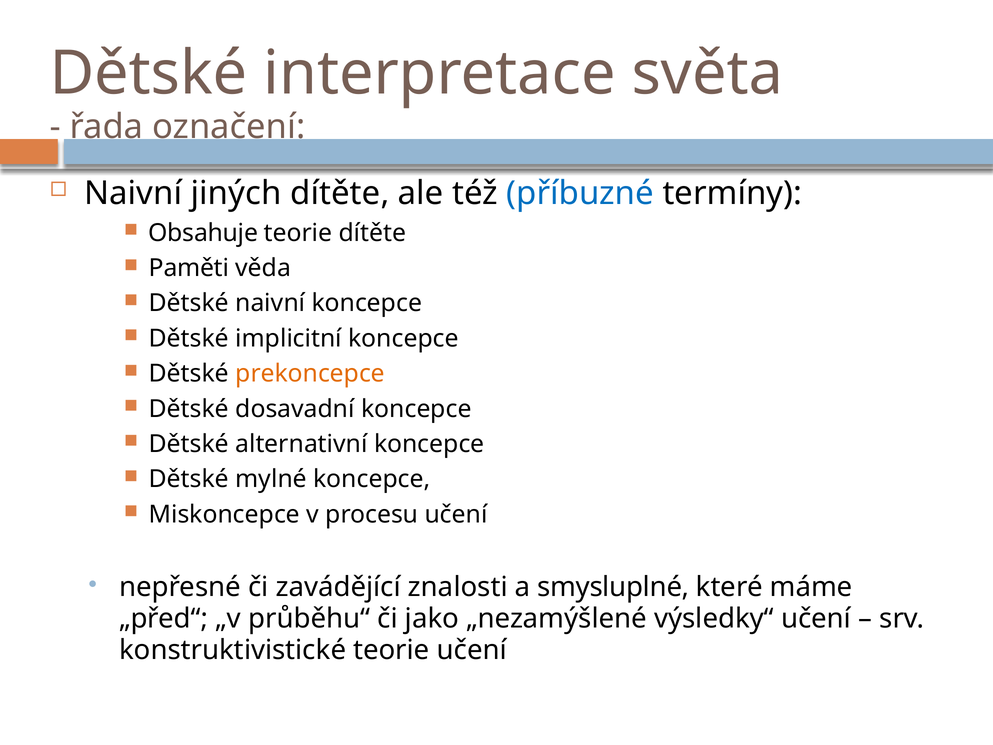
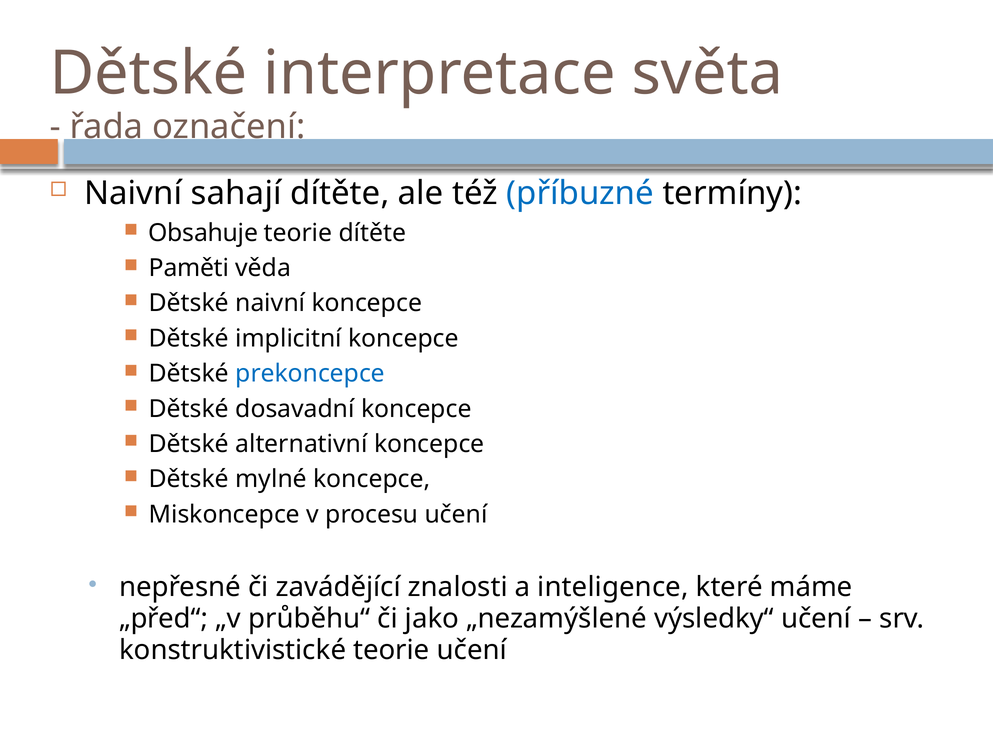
jiných: jiných -> sahají (236, 193)
prekoncepce colour: orange -> blue (310, 374)
smysluplné: smysluplné -> inteligence (613, 587)
